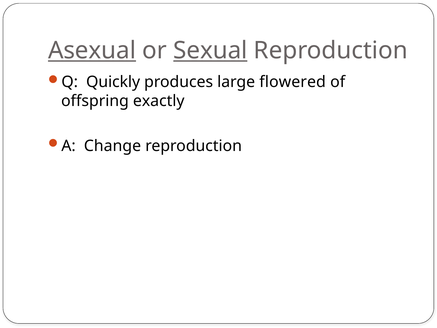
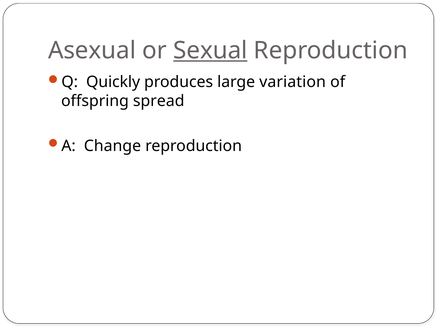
Asexual underline: present -> none (92, 51)
flowered: flowered -> variation (293, 82)
exactly: exactly -> spread (159, 101)
